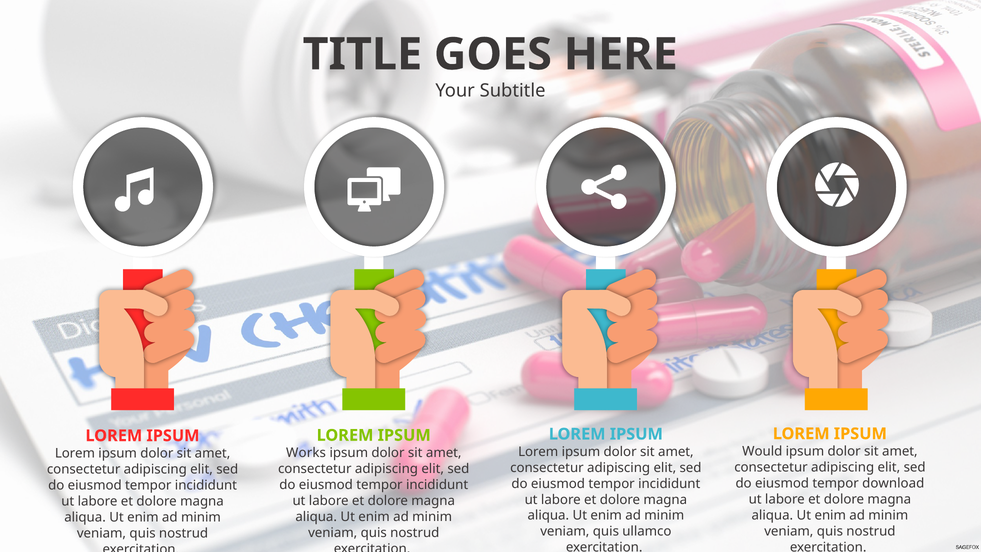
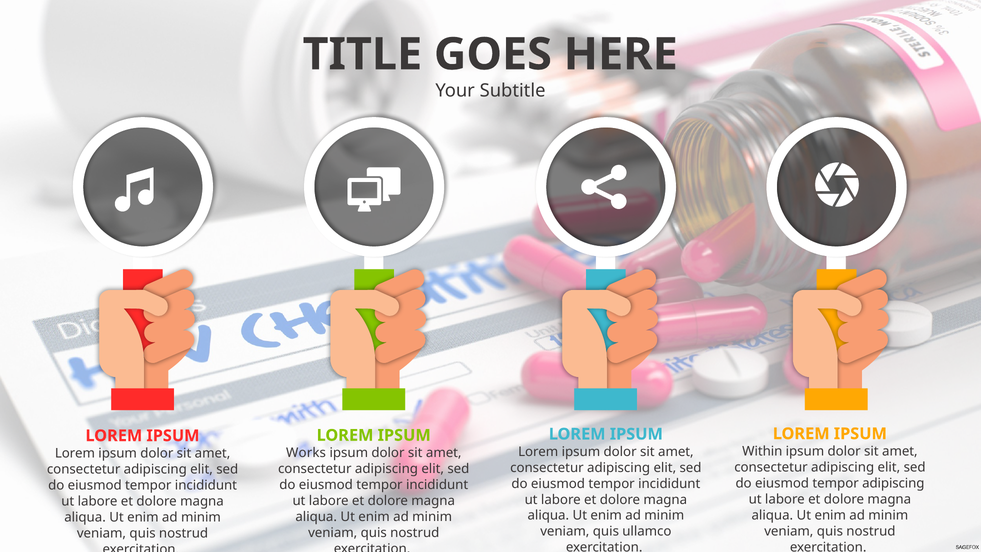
Would: Would -> Within (762, 451)
tempor download: download -> adipiscing (893, 483)
